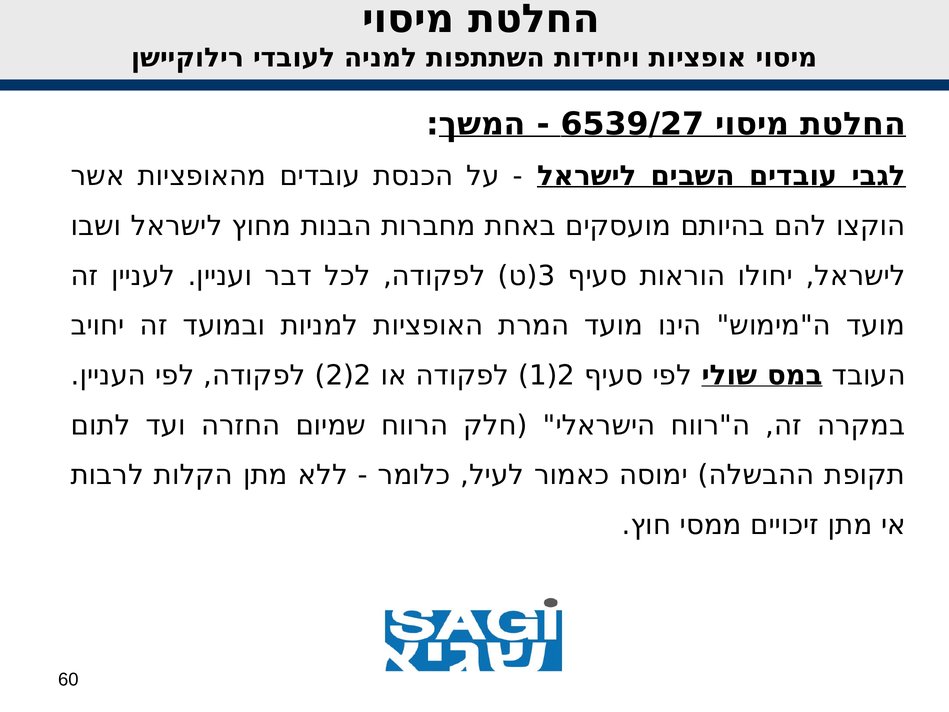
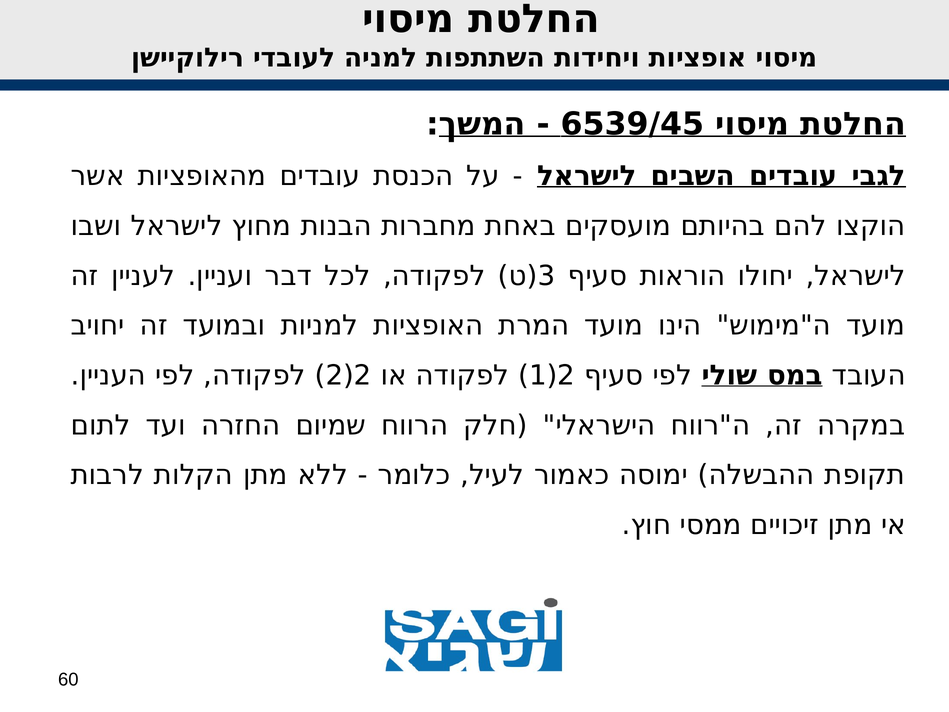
6539/27: 6539/27 -> 6539/45 (632, 124)
